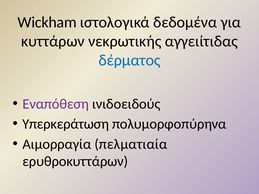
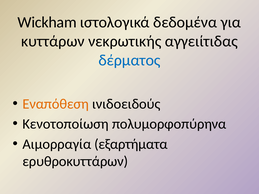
Εναπόθεση colour: purple -> orange (56, 104)
Υπερκεράτωση: Υπερκεράτωση -> Κενοτοποίωση (66, 124)
πελματιαία: πελματιαία -> εξαρτήματα (131, 144)
